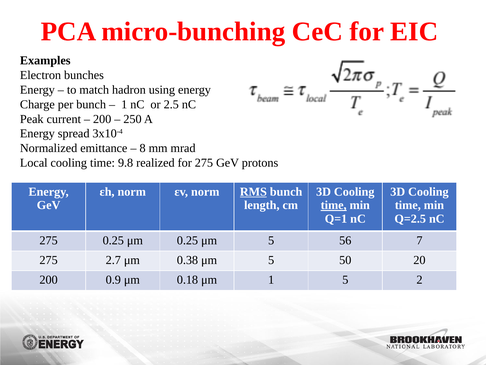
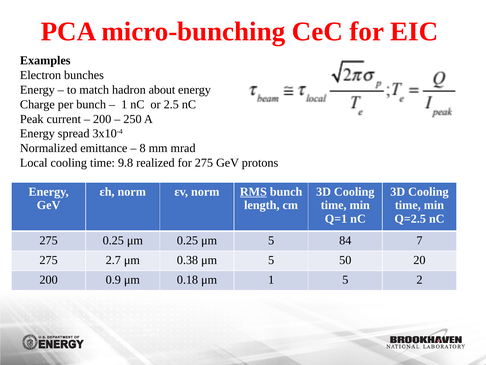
using: using -> about (162, 90)
time underline: present -> none (334, 205)
56: 56 -> 84 (345, 240)
